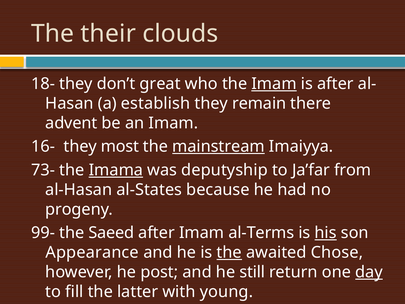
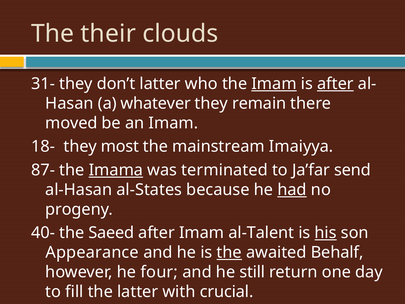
18-: 18- -> 31- (43, 84)
don’t great: great -> latter (160, 84)
after underline: none -> present (335, 84)
establish: establish -> whatever (156, 103)
advent: advent -> moved (71, 123)
16-: 16- -> 18- (43, 146)
mainstream underline: present -> none (219, 146)
73-: 73- -> 87- (43, 170)
deputyship: deputyship -> terminated (225, 170)
from: from -> send (353, 170)
had underline: none -> present (292, 190)
99-: 99- -> 40- (43, 233)
al-Terms: al-Terms -> al-Talent (261, 233)
Chose: Chose -> Behalf (337, 252)
post: post -> four (159, 272)
day underline: present -> none (369, 272)
young: young -> crucial (227, 291)
